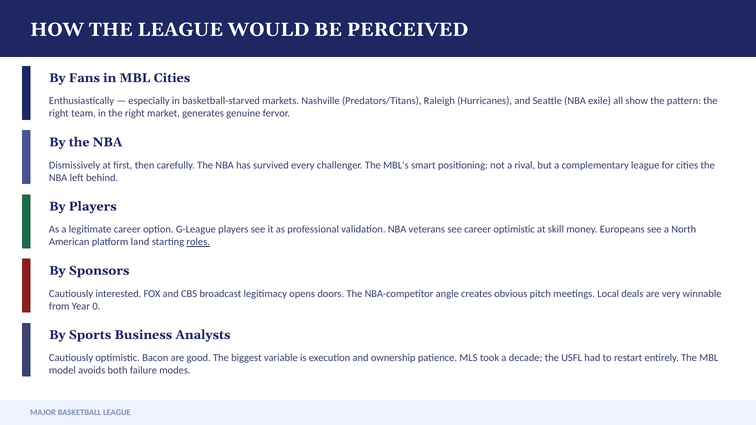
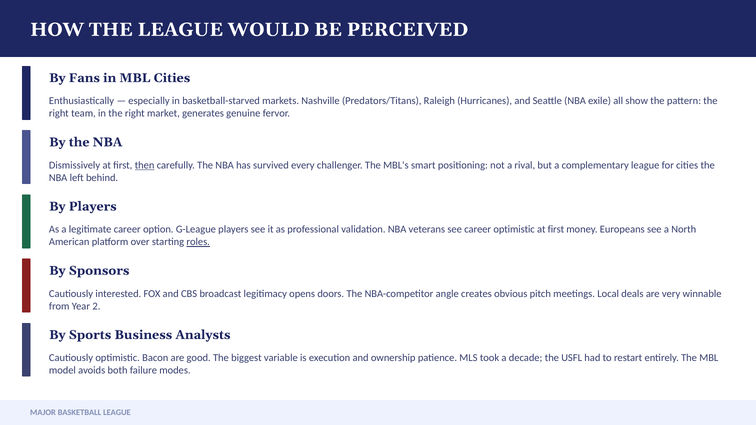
then underline: none -> present (145, 165)
skill: skill -> first (556, 229)
land: land -> over (140, 242)
0: 0 -> 2 (96, 306)
